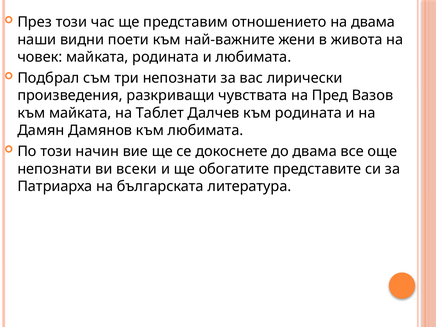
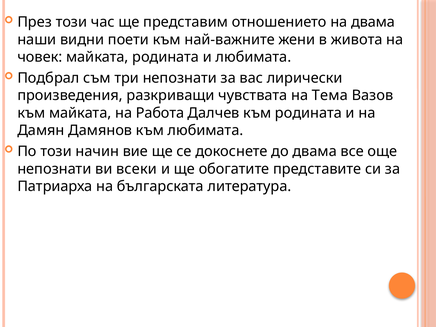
Пред: Пред -> Тема (330, 95)
Таблет: Таблет -> Работа (160, 113)
